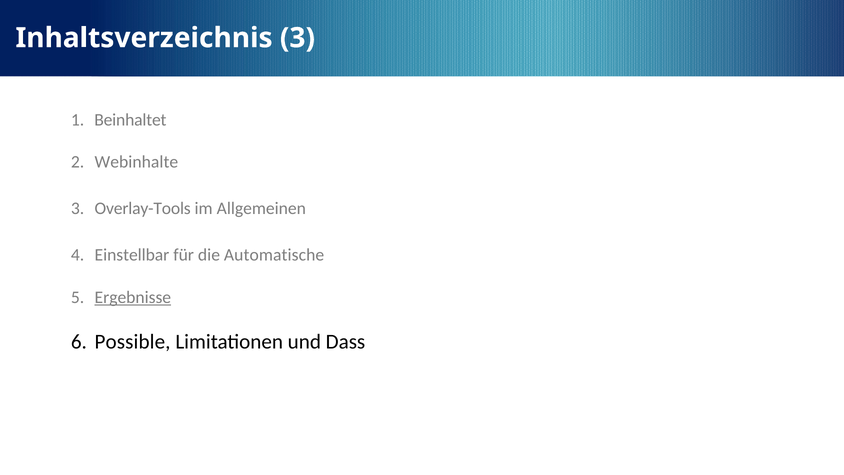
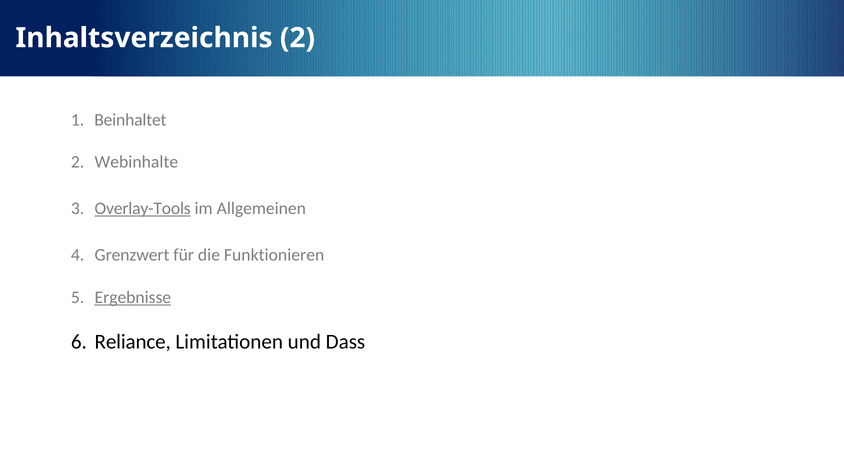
Inhaltsverzeichnis 3: 3 -> 2 (297, 38)
Overlay-Tools underline: none -> present (143, 208)
Einstellbar: Einstellbar -> Grenzwert (132, 255)
Automatische: Automatische -> Funktionieren (274, 255)
Possible: Possible -> Reliance (133, 342)
